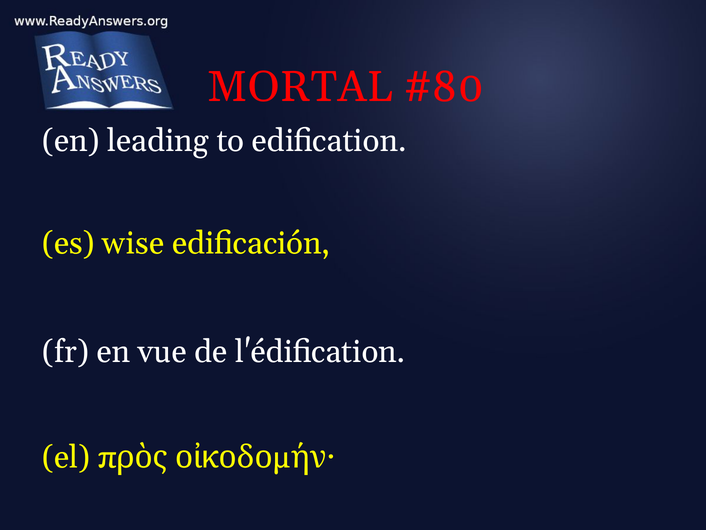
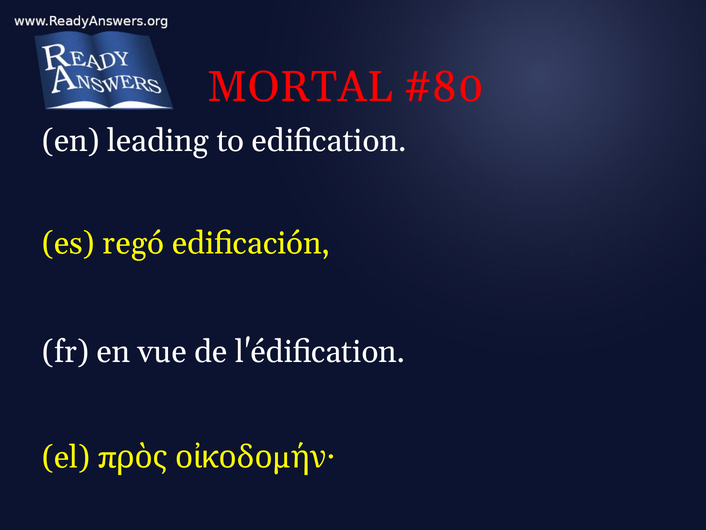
wise: wise -> regó (133, 243)
